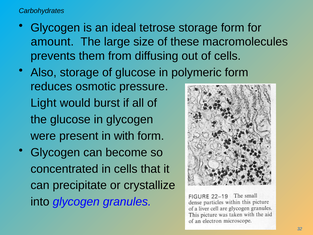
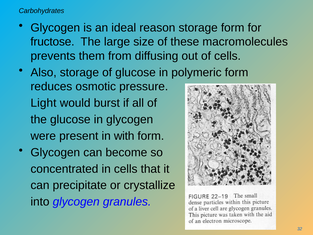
tetrose: tetrose -> reason (157, 28)
amount: amount -> fructose (52, 42)
